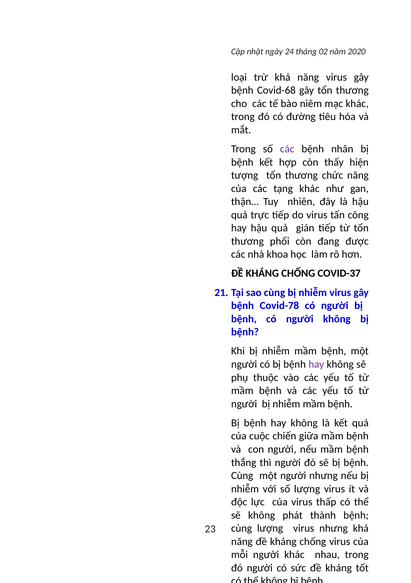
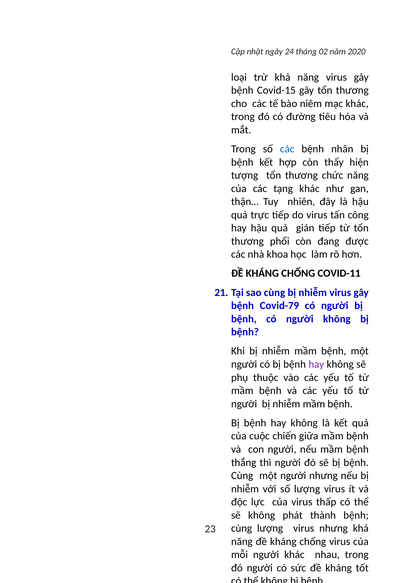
Covid-68: Covid-68 -> Covid-15 (276, 90)
các colour: purple -> blue (287, 149)
COVID-37: COVID-37 -> COVID-11 (339, 273)
Covid-78: Covid-78 -> Covid-79 (279, 306)
